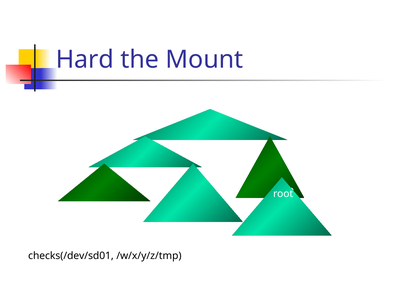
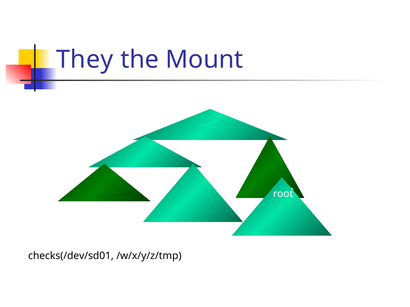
Hard: Hard -> They (85, 60)
